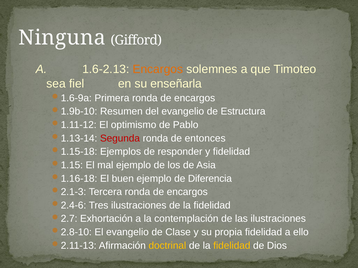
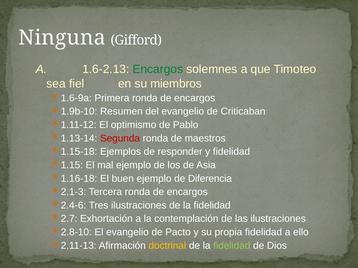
Encargos colour: orange -> green (158, 69)
enseñarla: enseñarla -> miembros (176, 84)
Estructura: Estructura -> Criticaban (243, 112)
entonces: entonces -> maestros (205, 139)
Clase: Clase -> Pacto (178, 233)
fidelidad colour: yellow -> light green (232, 246)
